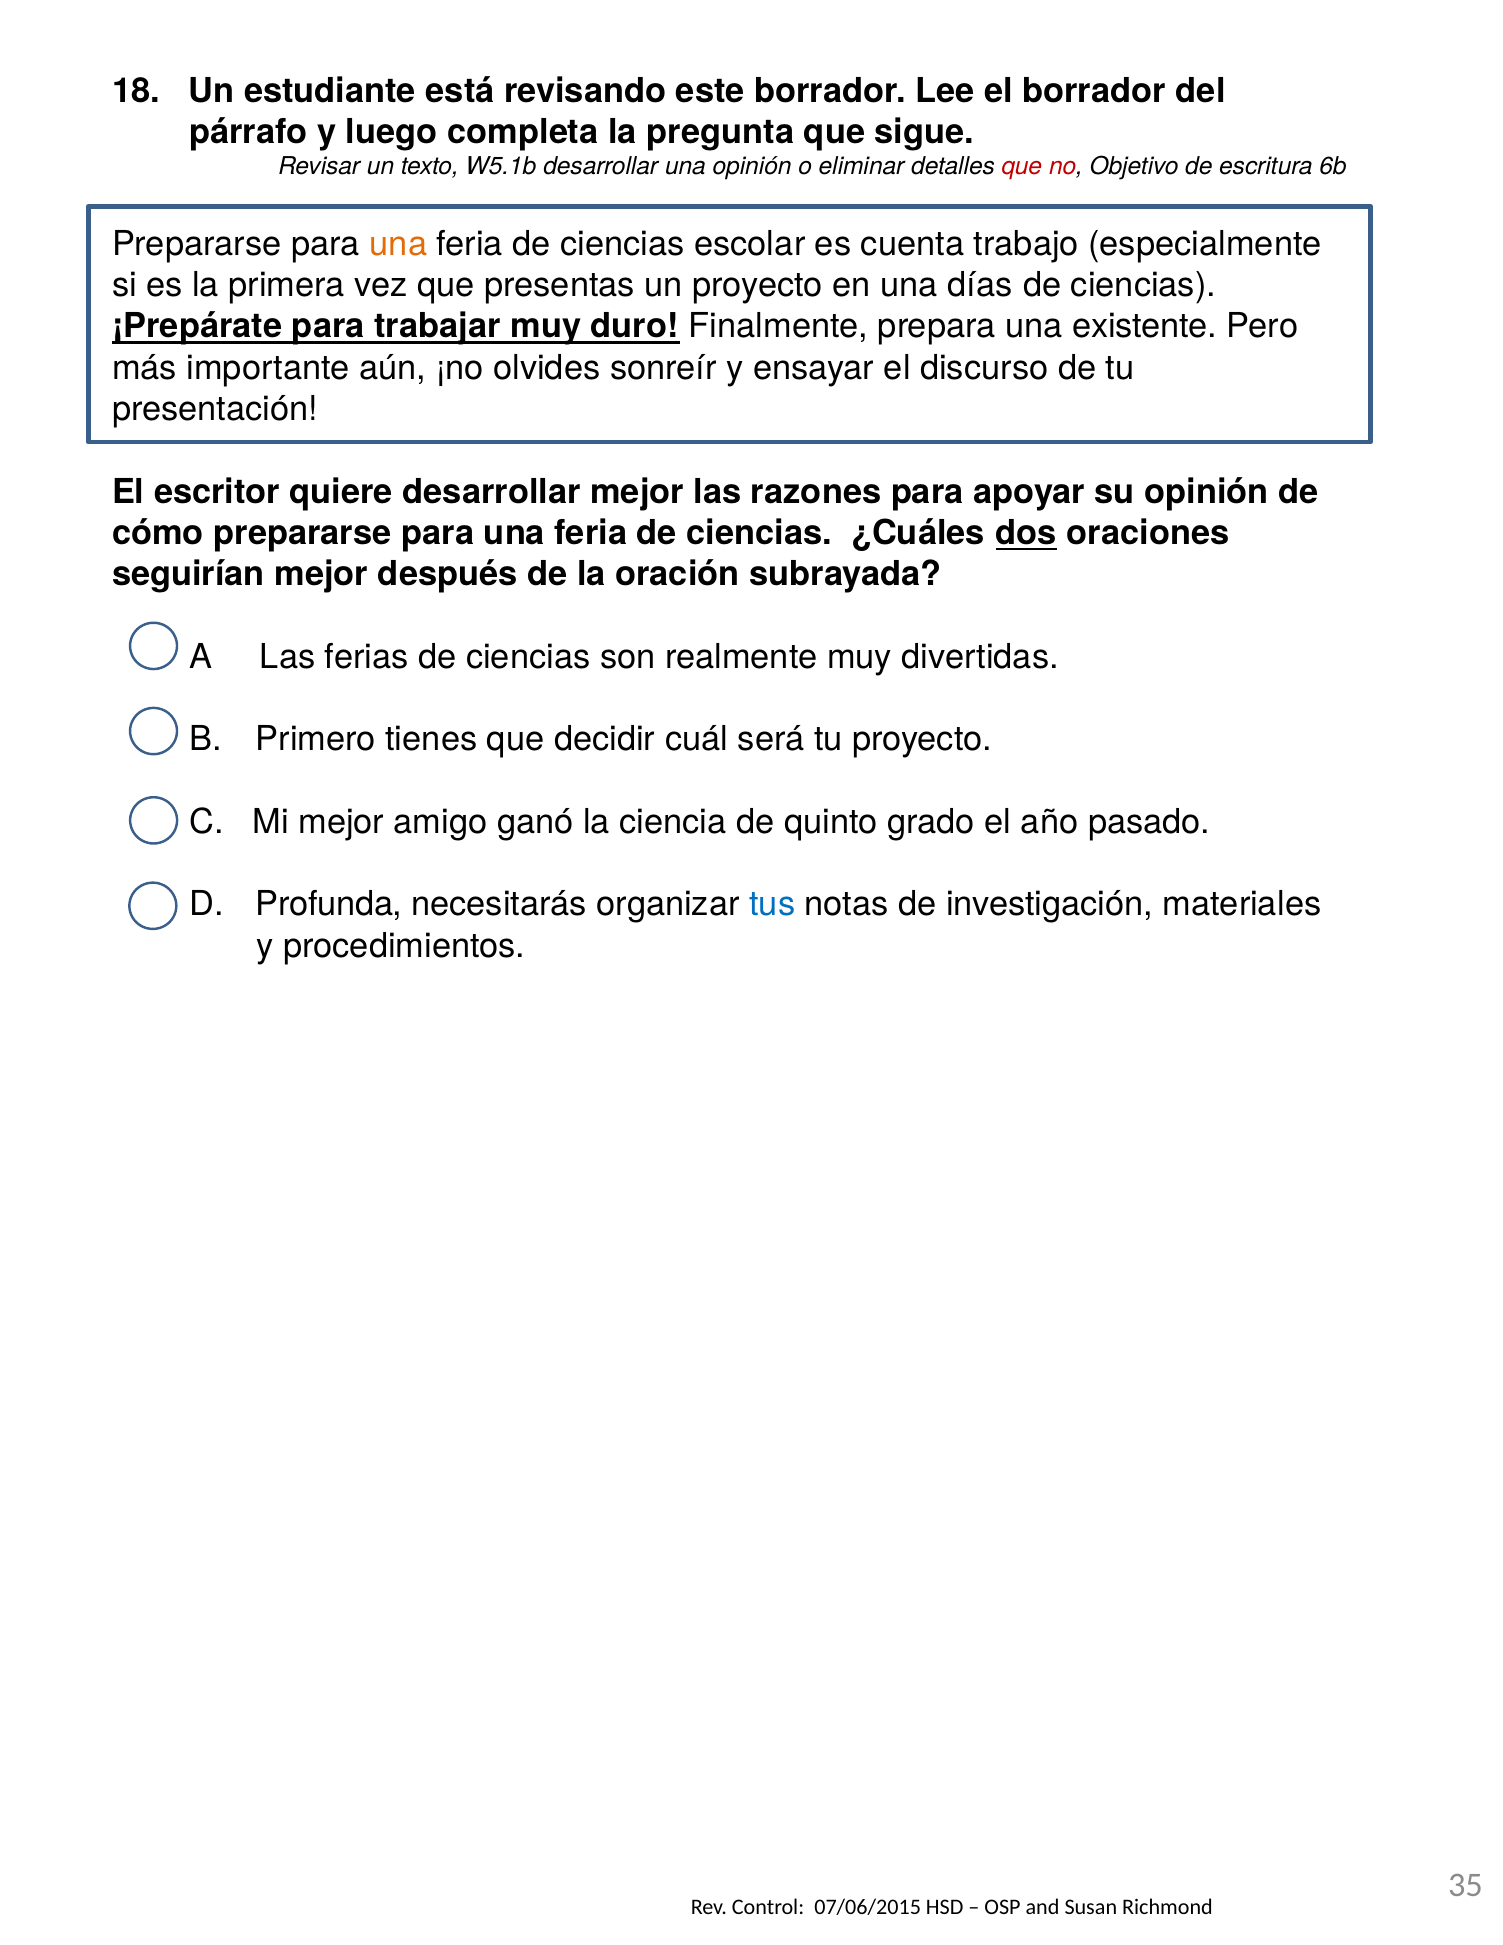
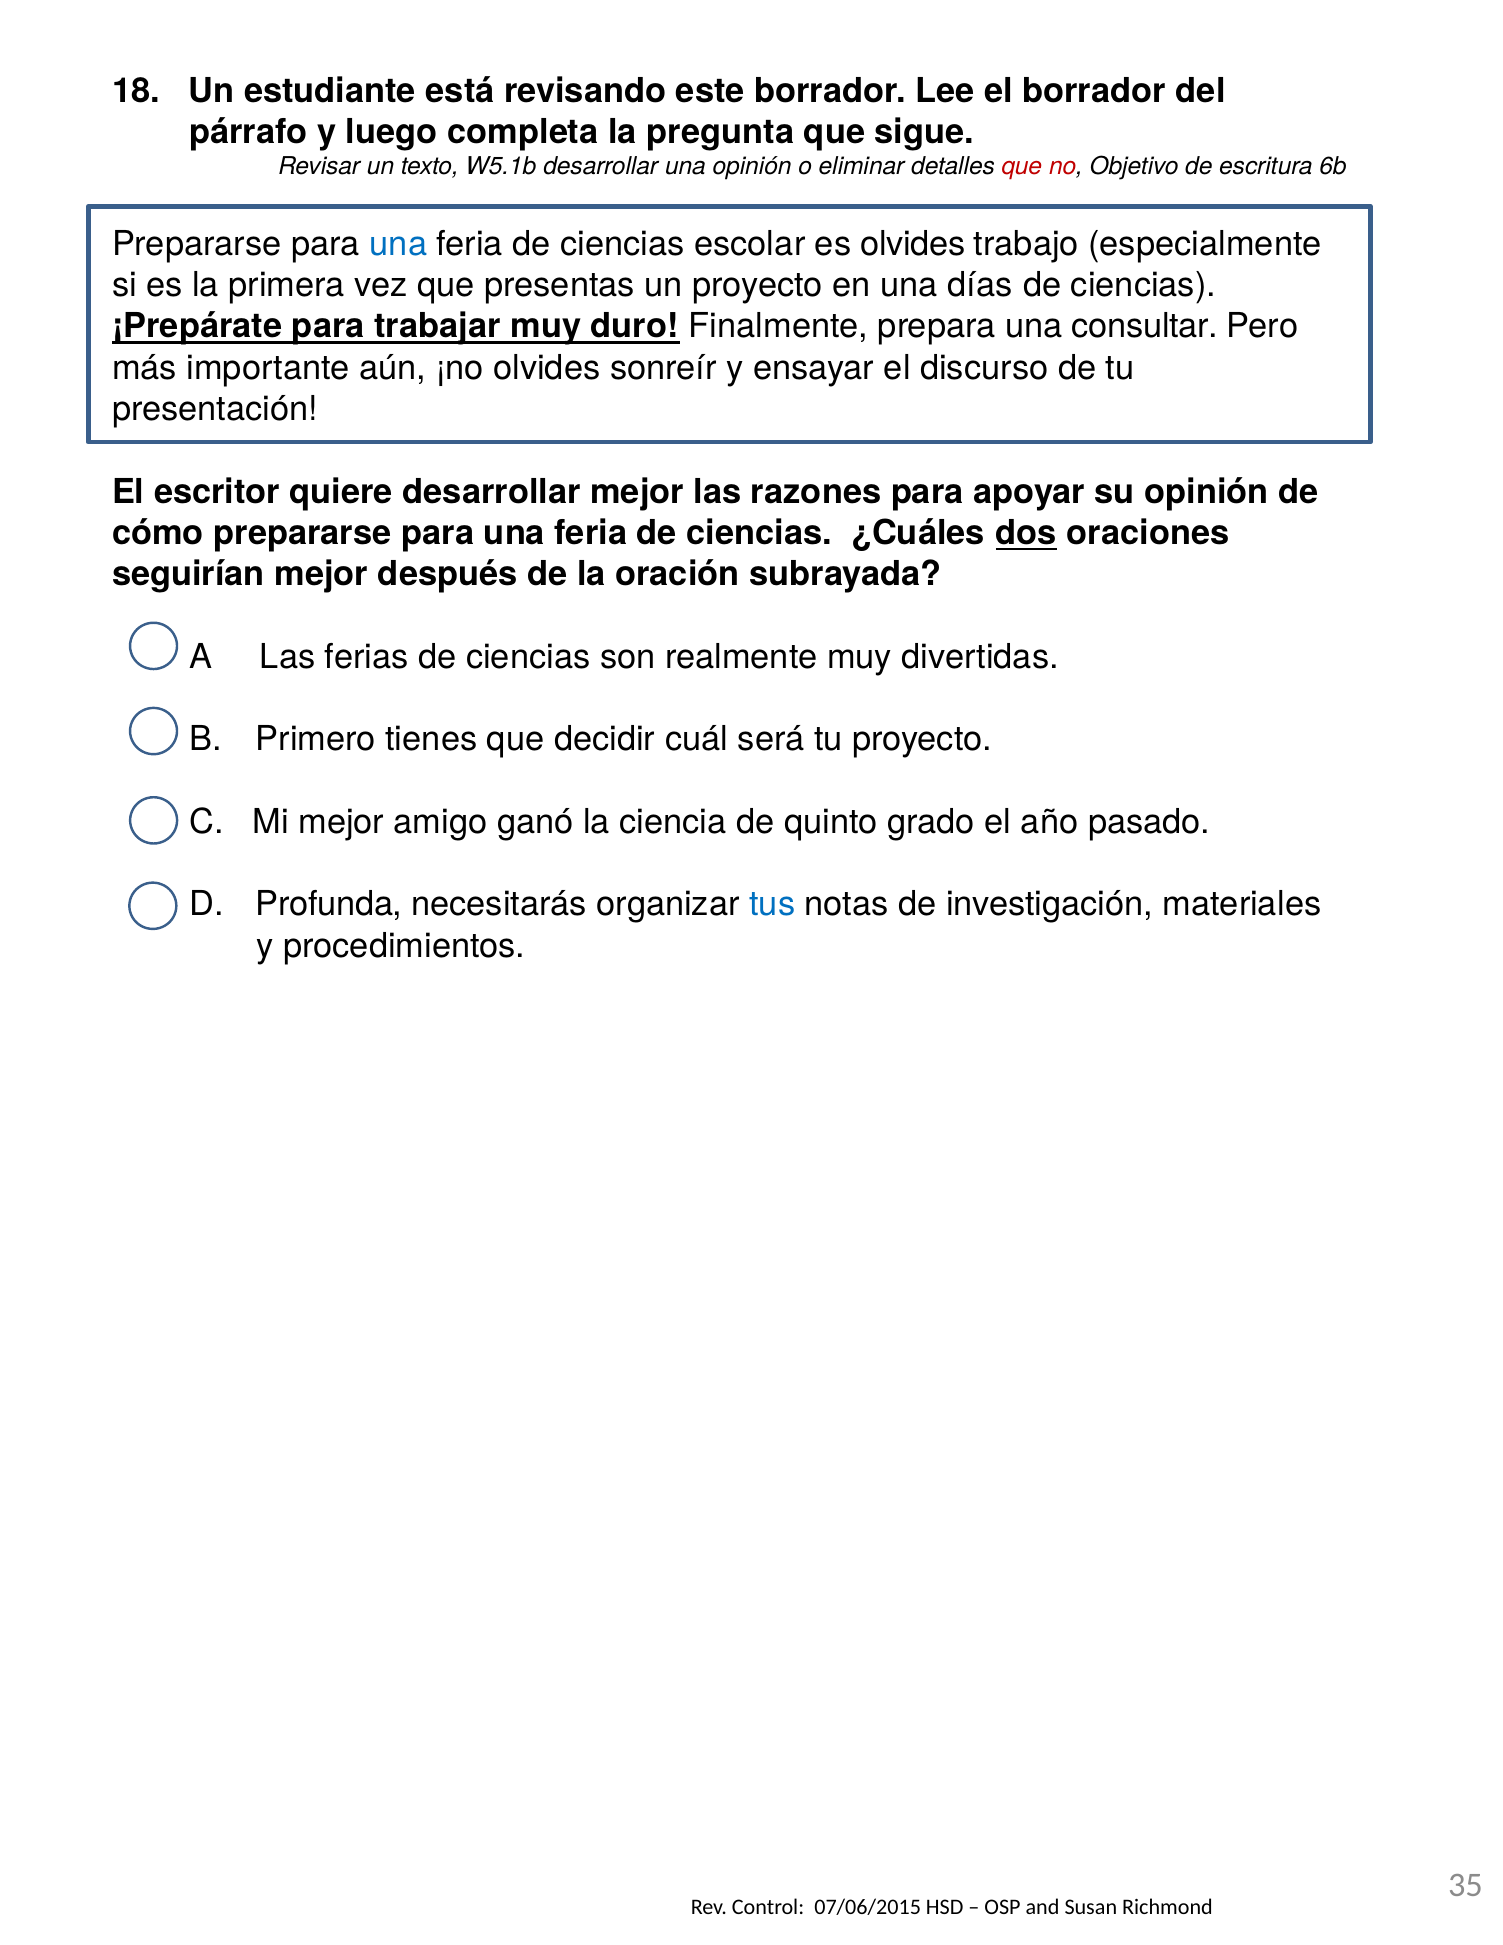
una colour: orange -> blue (398, 244)
es cuenta: cuenta -> olvides (913, 244)
existente: existente -> consultar (1145, 327)
